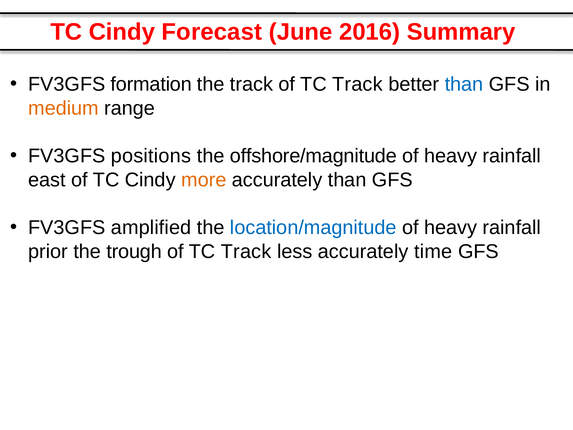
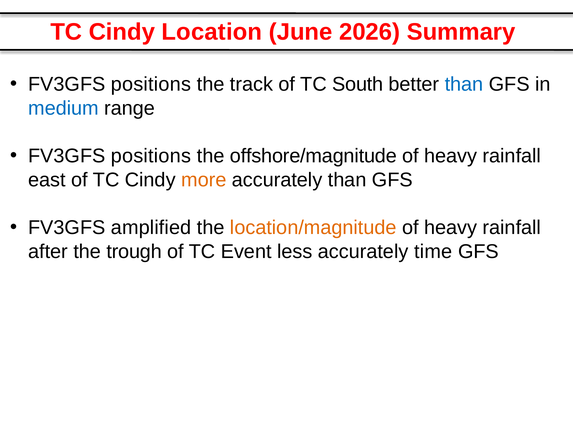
Forecast: Forecast -> Location (212, 32)
2016: 2016 -> 2026 (370, 32)
formation: formation -> positions (151, 84)
track of TC Track: Track -> South (358, 84)
medium colour: orange -> blue (63, 108)
location/magnitude colour: blue -> orange (313, 227)
prior: prior -> after (48, 251)
Track: Track -> Event (246, 251)
